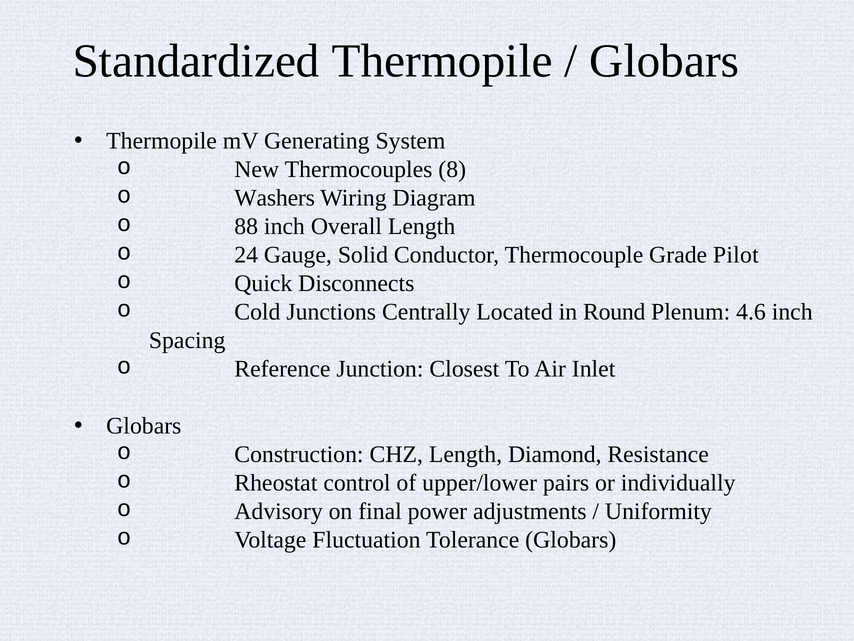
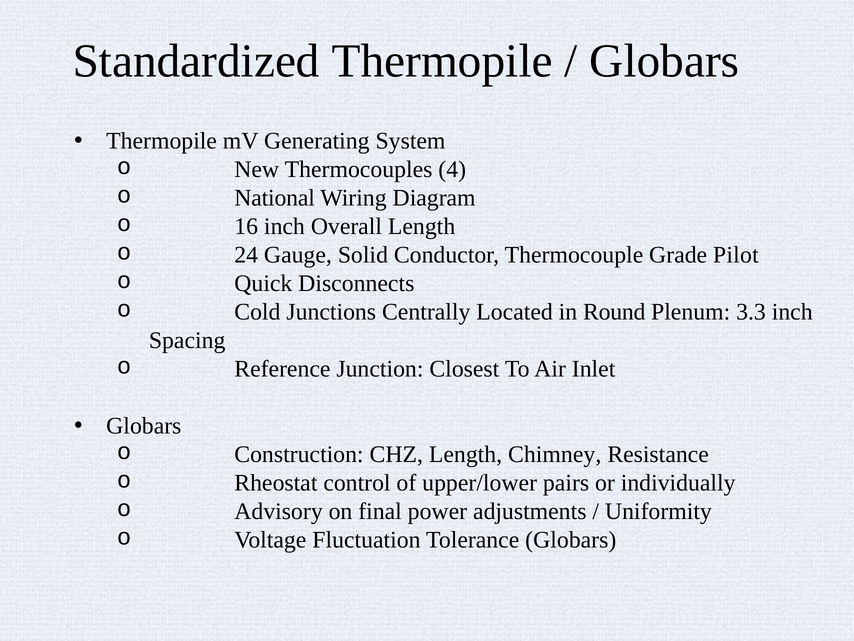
8: 8 -> 4 (452, 170)
Washers: Washers -> National (275, 198)
88: 88 -> 16 (246, 226)
4.6: 4.6 -> 3.3 (751, 312)
Diamond: Diamond -> Chimney (555, 454)
